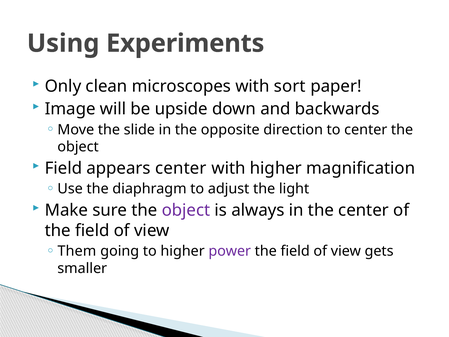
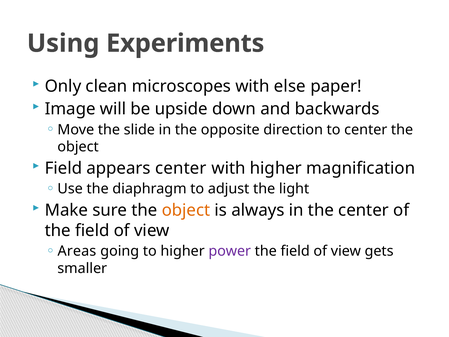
sort: sort -> else (290, 86)
object colour: purple -> orange (186, 210)
Them: Them -> Areas (77, 251)
